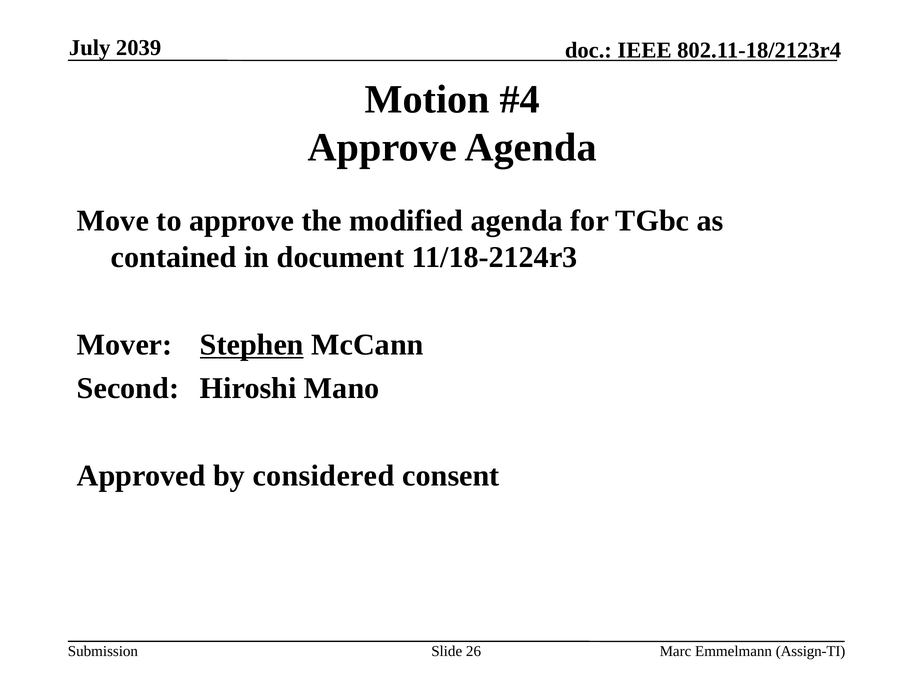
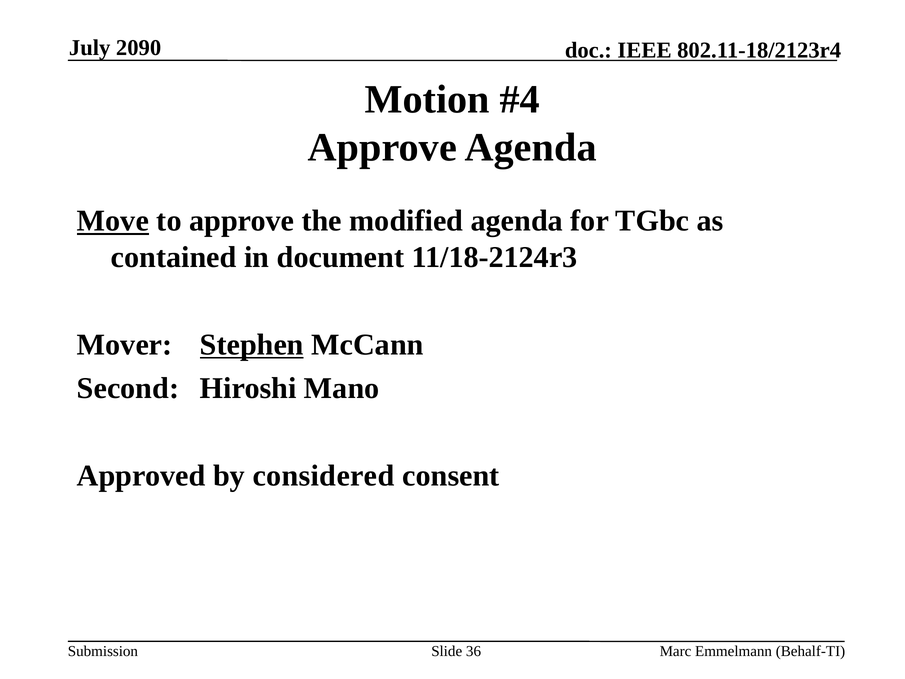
2039: 2039 -> 2090 (139, 48)
Move underline: none -> present (113, 221)
26: 26 -> 36 (474, 651)
Assign-TI: Assign-TI -> Behalf-TI (810, 651)
